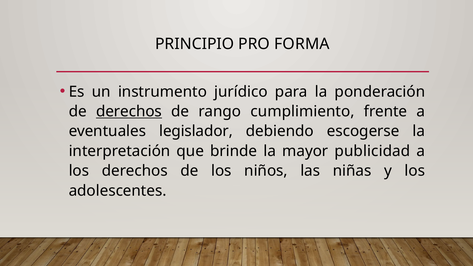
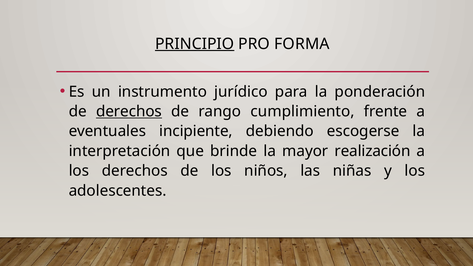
PRINCIPIO underline: none -> present (195, 44)
legislador: legislador -> incipiente (196, 131)
publicidad: publicidad -> realización (373, 151)
